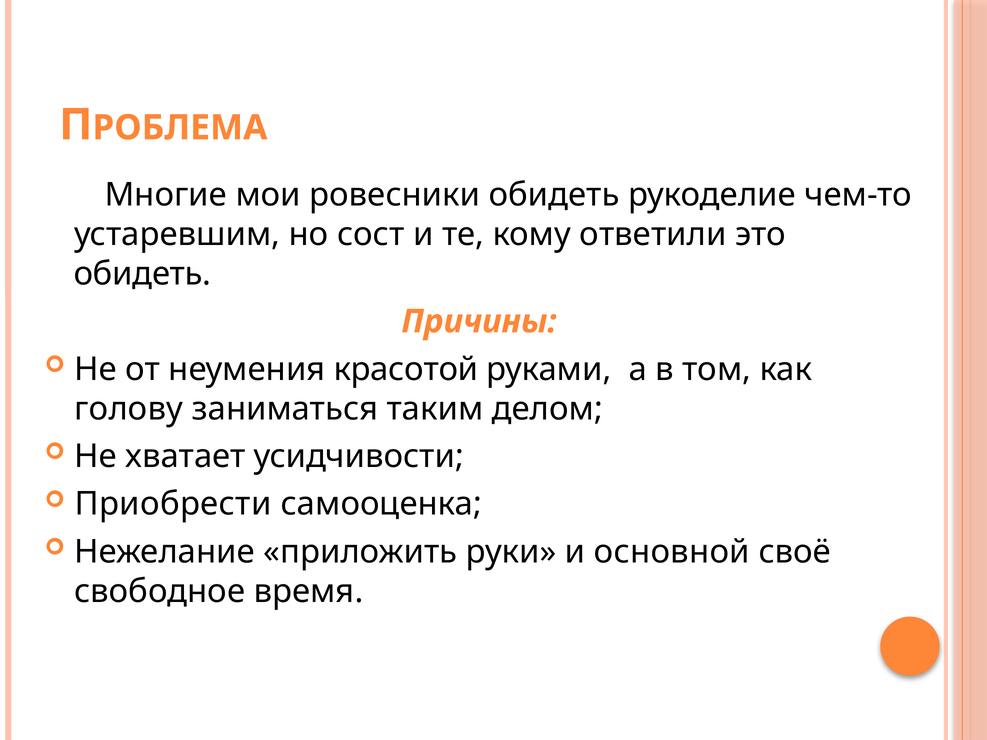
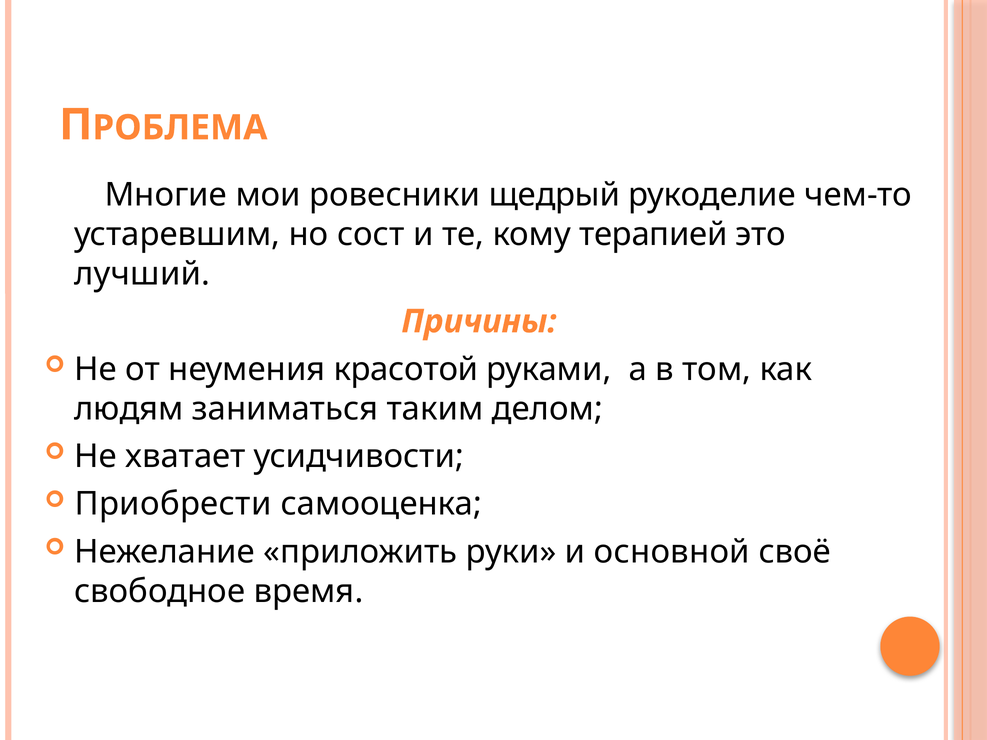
ровесники обидеть: обидеть -> щедрый (554, 195)
ответили: ответили -> терапией (653, 234)
обидеть: обидеть -> лучший (142, 274)
голову: голову -> людям (129, 409)
